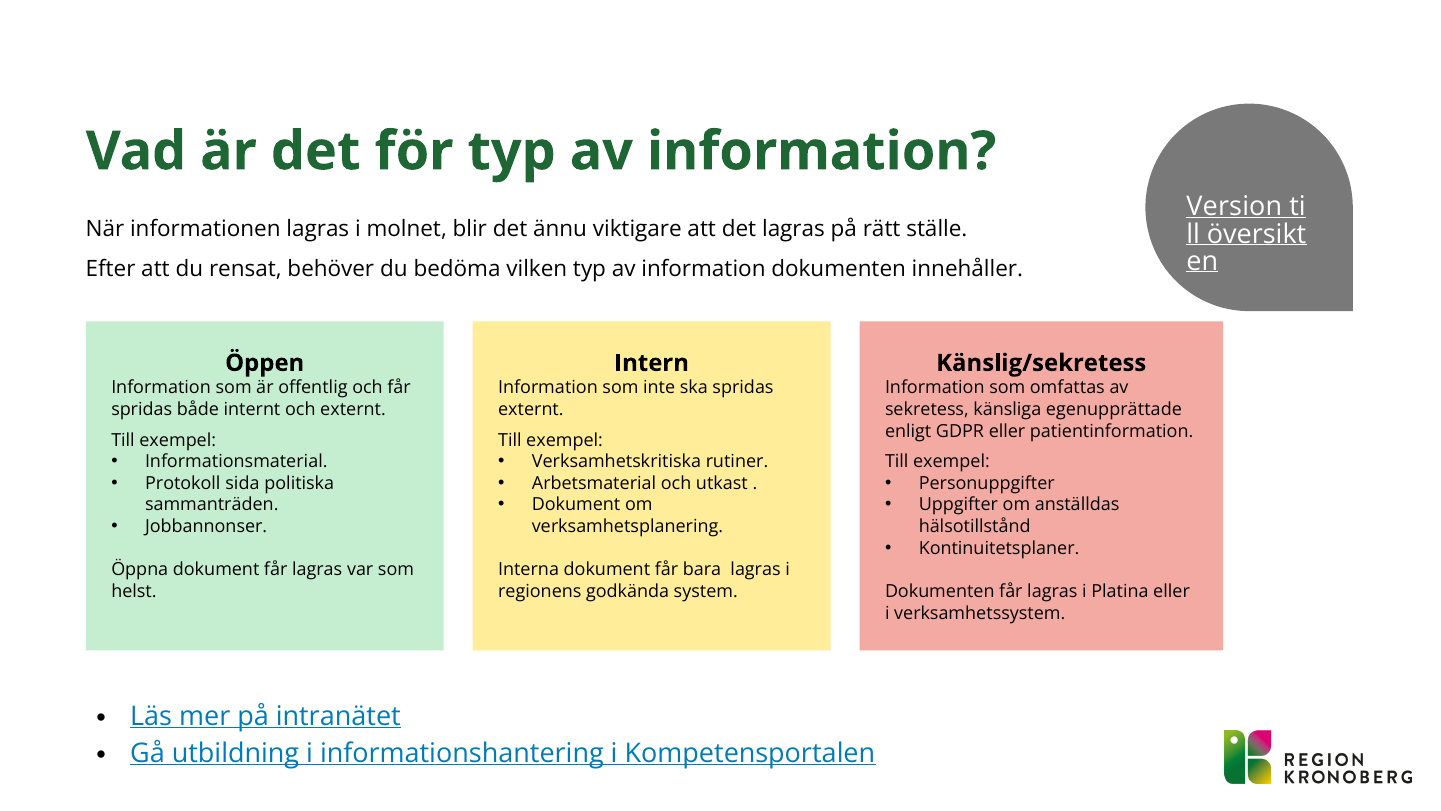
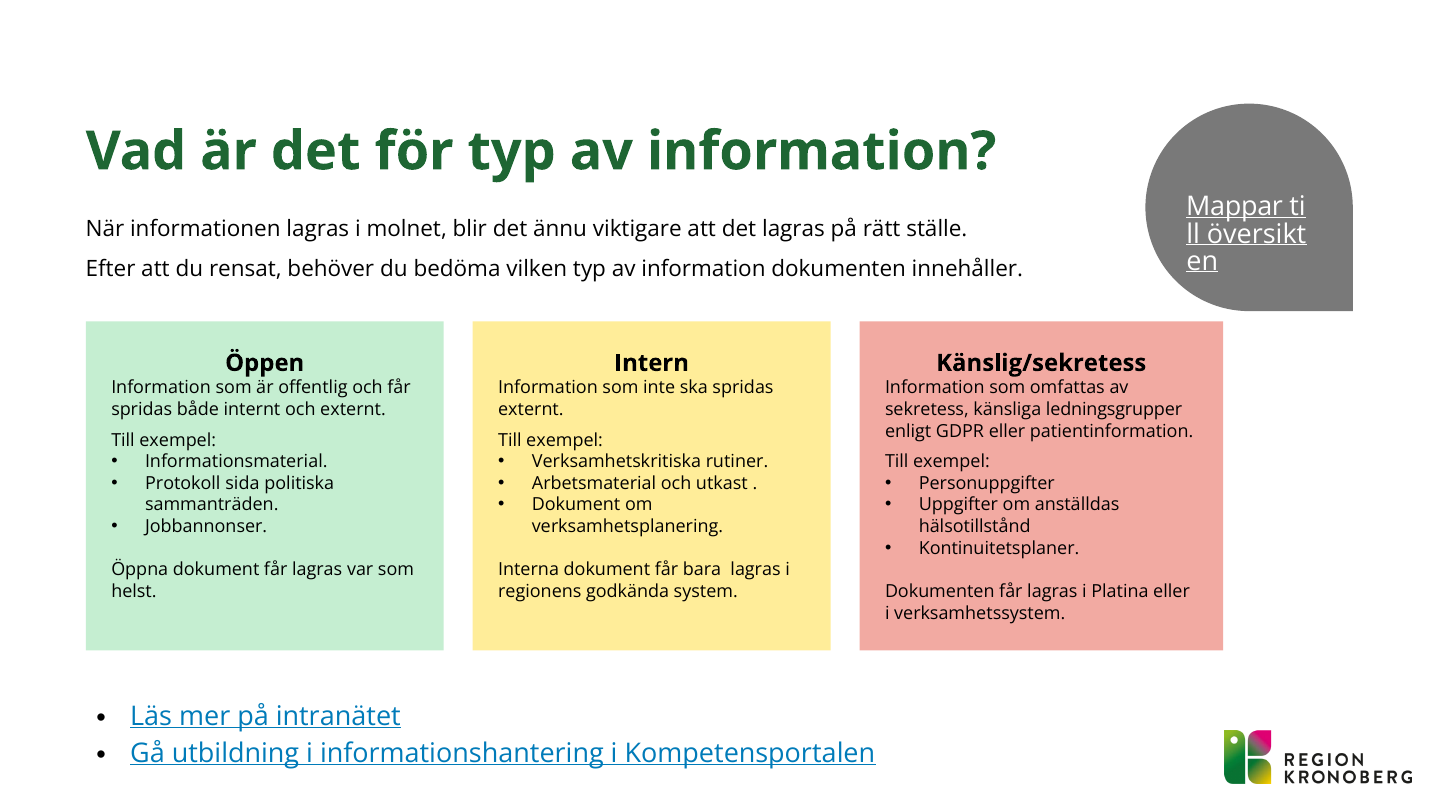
Version: Version -> Mappar (1235, 207)
egenupprättade: egenupprättade -> ledningsgrupper (1114, 409)
